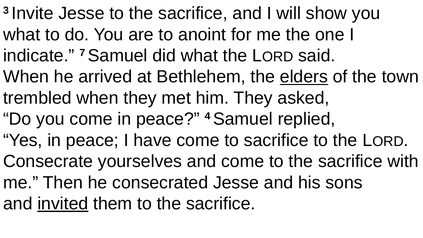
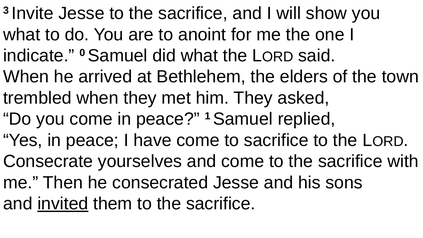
7: 7 -> 0 (82, 53)
elders underline: present -> none (304, 77)
4: 4 -> 1 (208, 116)
